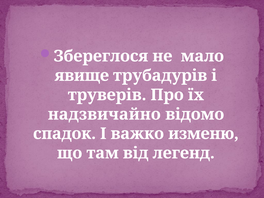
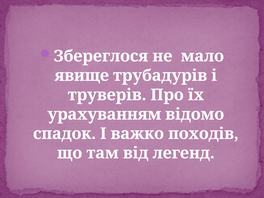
надзвичайно: надзвичайно -> урахуванням (104, 114)
изменю: изменю -> походів (203, 134)
